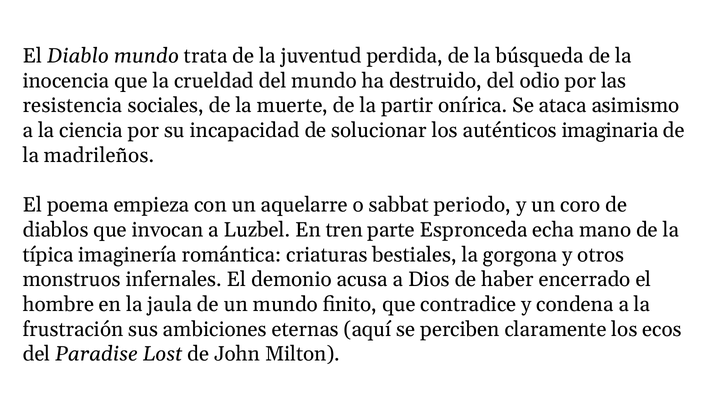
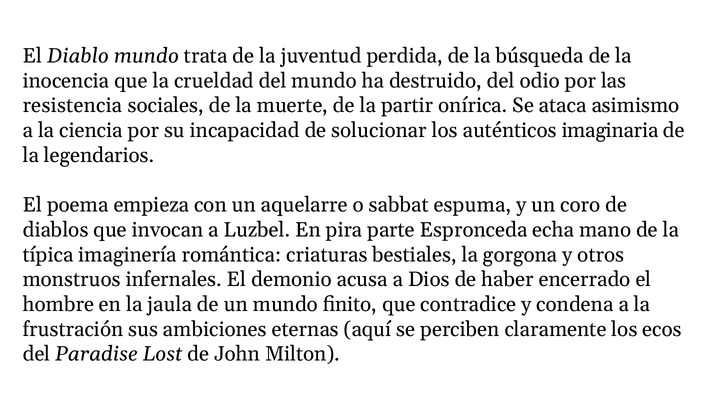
madrileños: madrileños -> legendarios (99, 155)
periodo: periodo -> espuma (472, 205)
tren: tren -> pira (344, 230)
